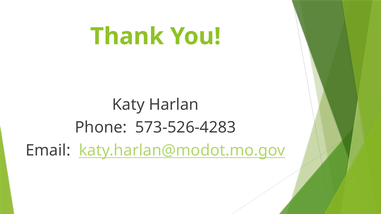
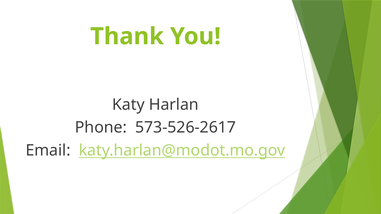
573-526-4283: 573-526-4283 -> 573-526-2617 (186, 128)
